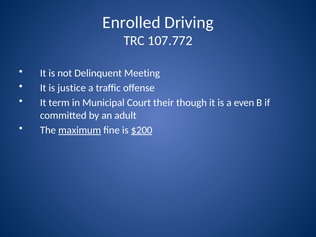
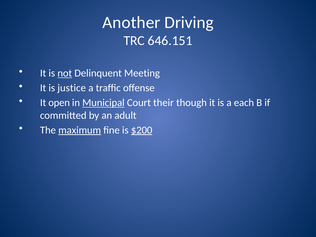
Enrolled: Enrolled -> Another (131, 23)
107.772: 107.772 -> 646.151 (170, 41)
not underline: none -> present (65, 73)
term: term -> open (59, 103)
Municipal underline: none -> present (103, 103)
even: even -> each (244, 103)
